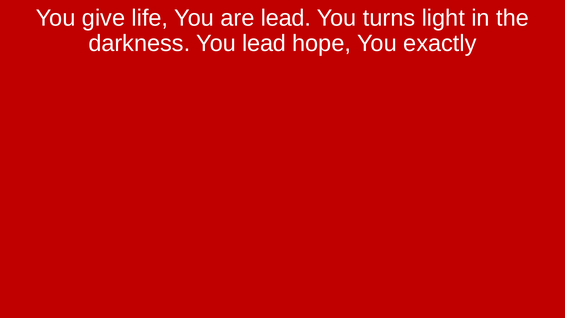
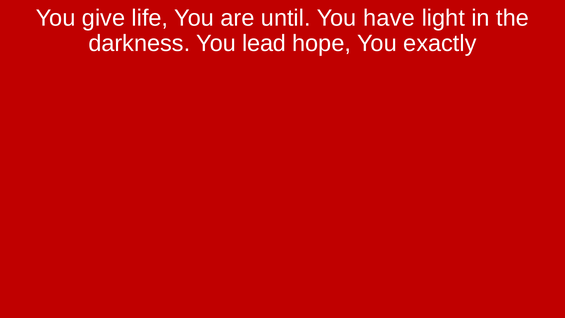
are lead: lead -> until (286, 18)
turns: turns -> have (389, 18)
